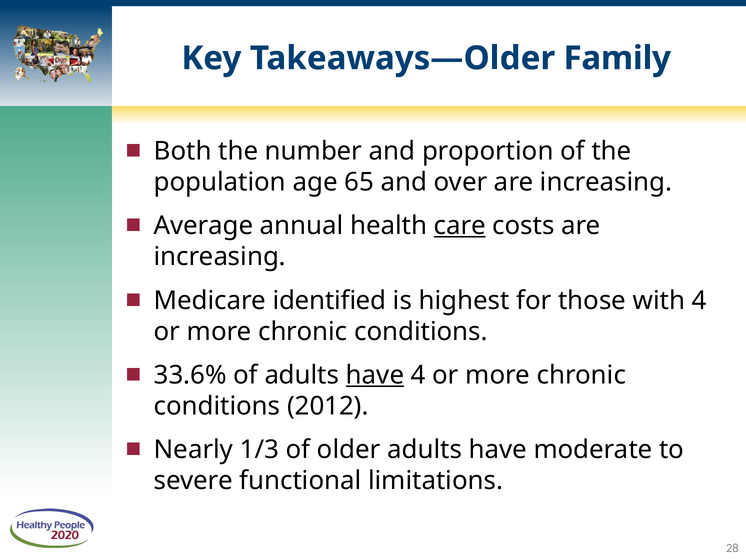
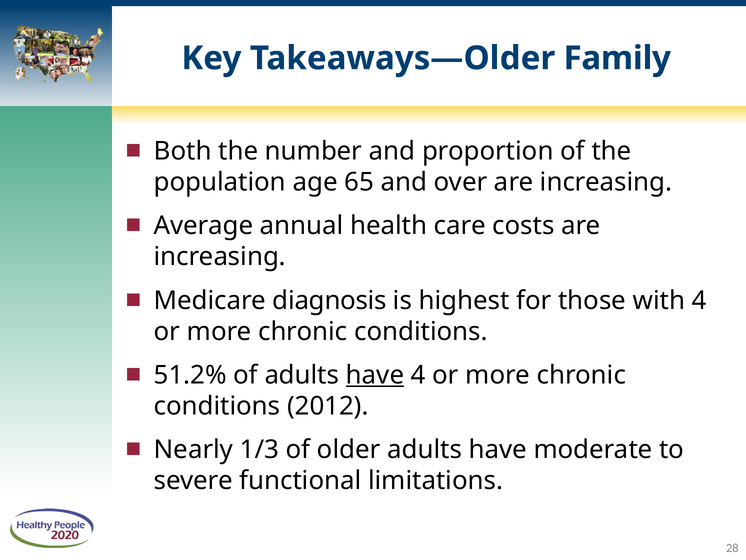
care underline: present -> none (460, 226)
identified: identified -> diagnosis (330, 300)
33.6%: 33.6% -> 51.2% (190, 375)
